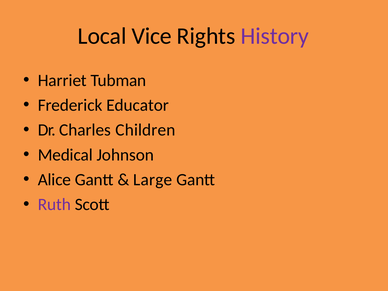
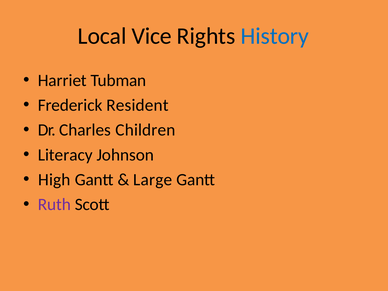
History colour: purple -> blue (275, 36)
Educator: Educator -> Resident (137, 105)
Medical: Medical -> Literacy (65, 155)
Alice: Alice -> High (54, 180)
